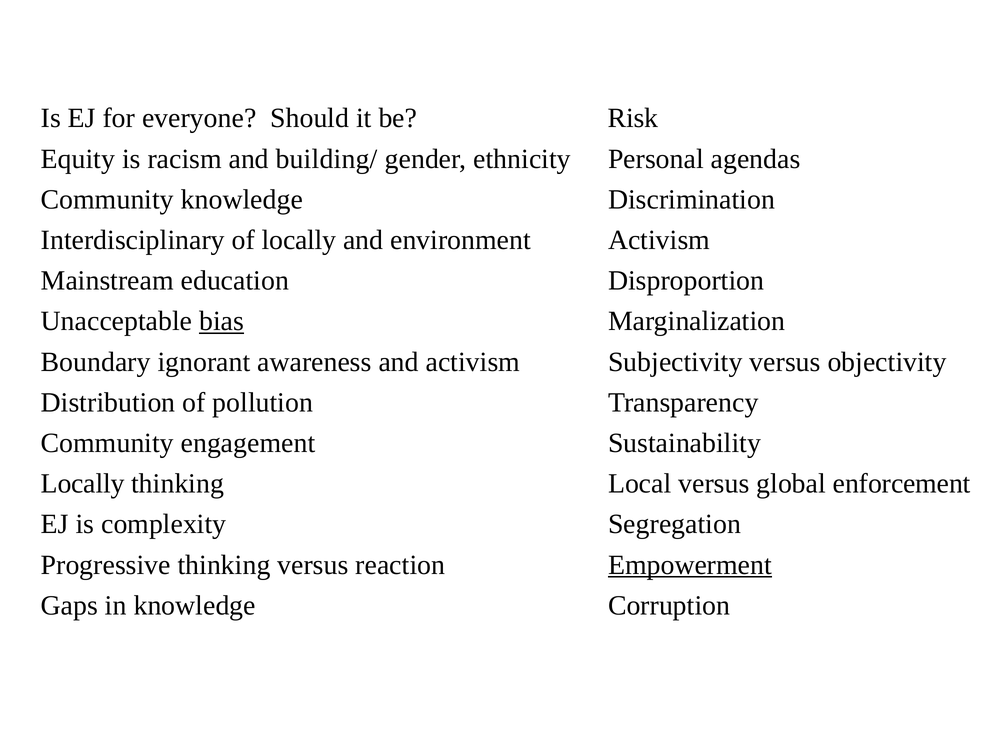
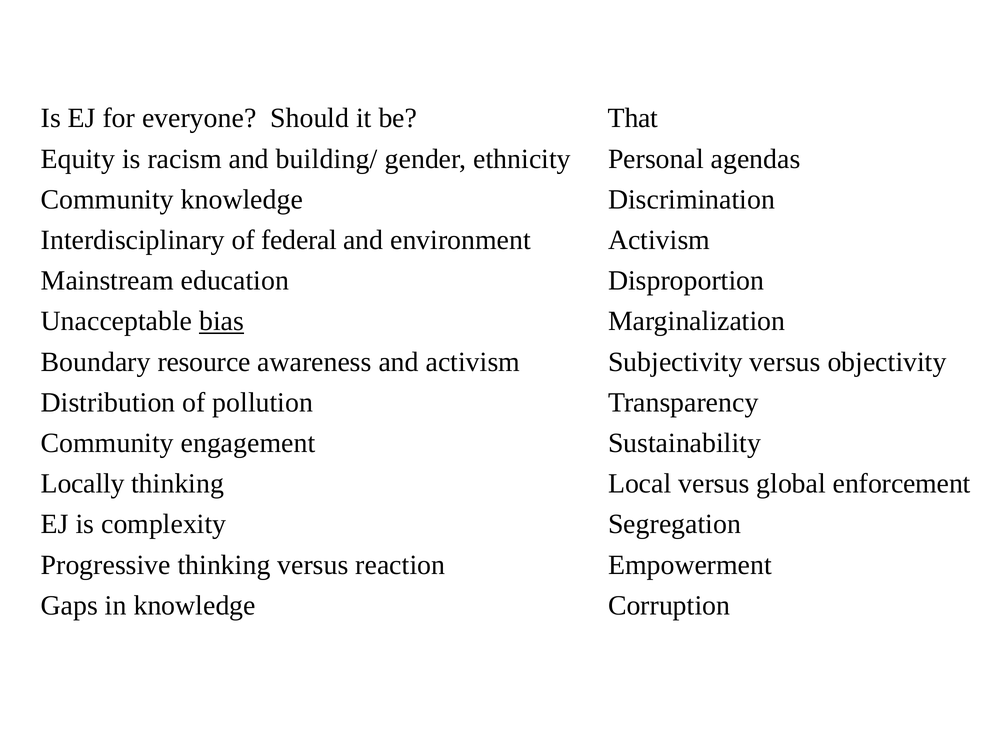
Risk: Risk -> That (633, 118)
of locally: locally -> federal (299, 240)
ignorant: ignorant -> resource (204, 362)
Empowerment underline: present -> none (690, 565)
